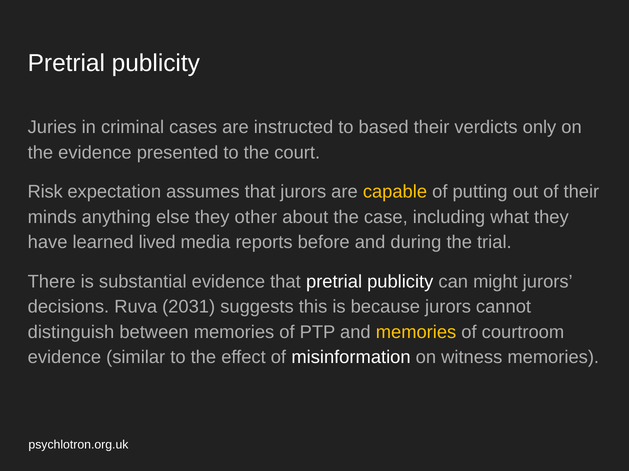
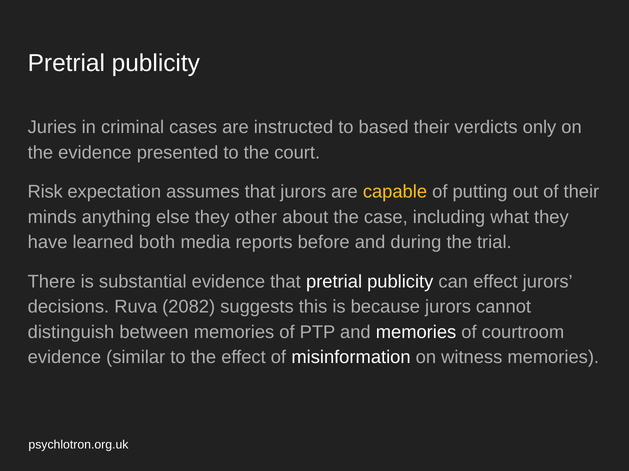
lived: lived -> both (157, 243)
can might: might -> effect (495, 282)
2031: 2031 -> 2082 (189, 307)
memories colour: yellow -> white (416, 333)
